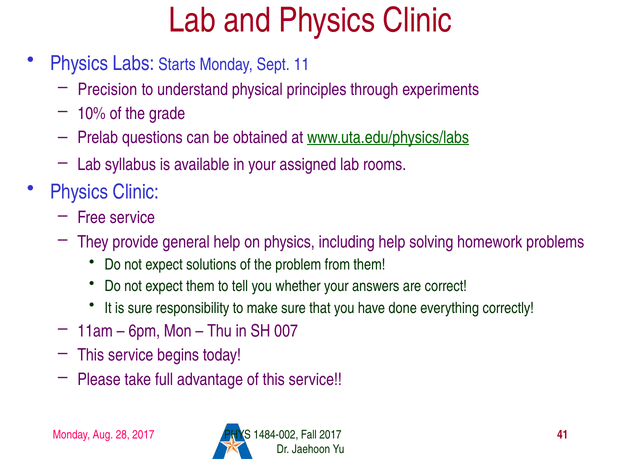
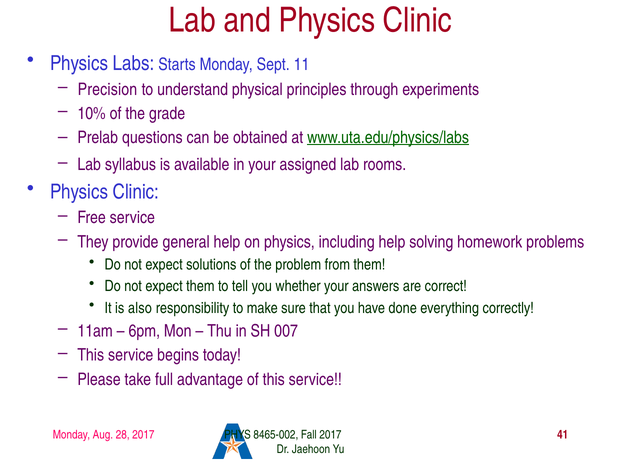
is sure: sure -> also (140, 308)
1484-002: 1484-002 -> 8465-002 (276, 436)
